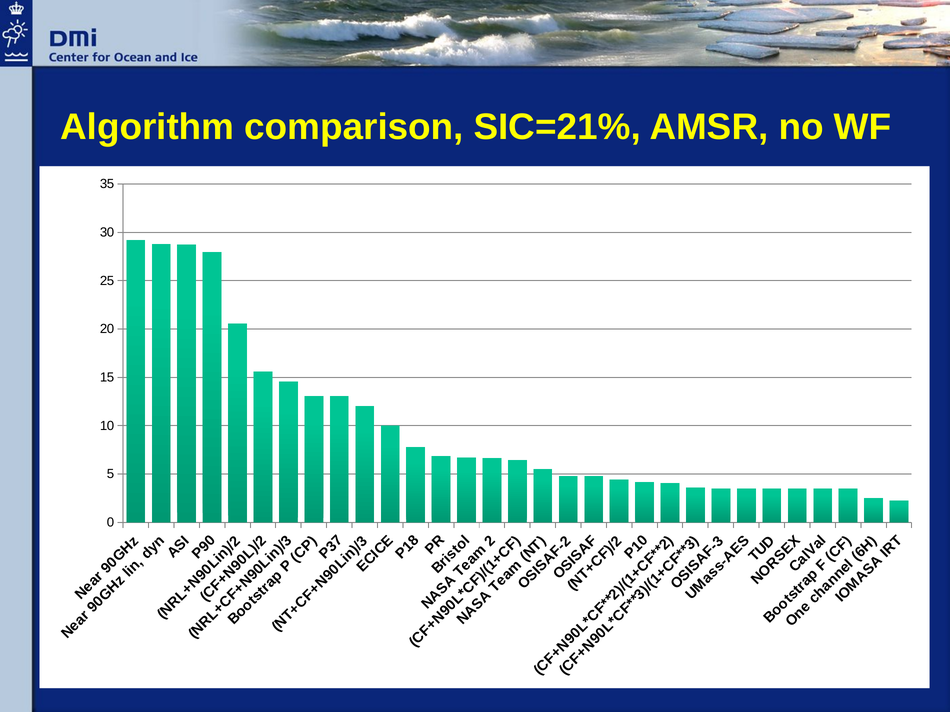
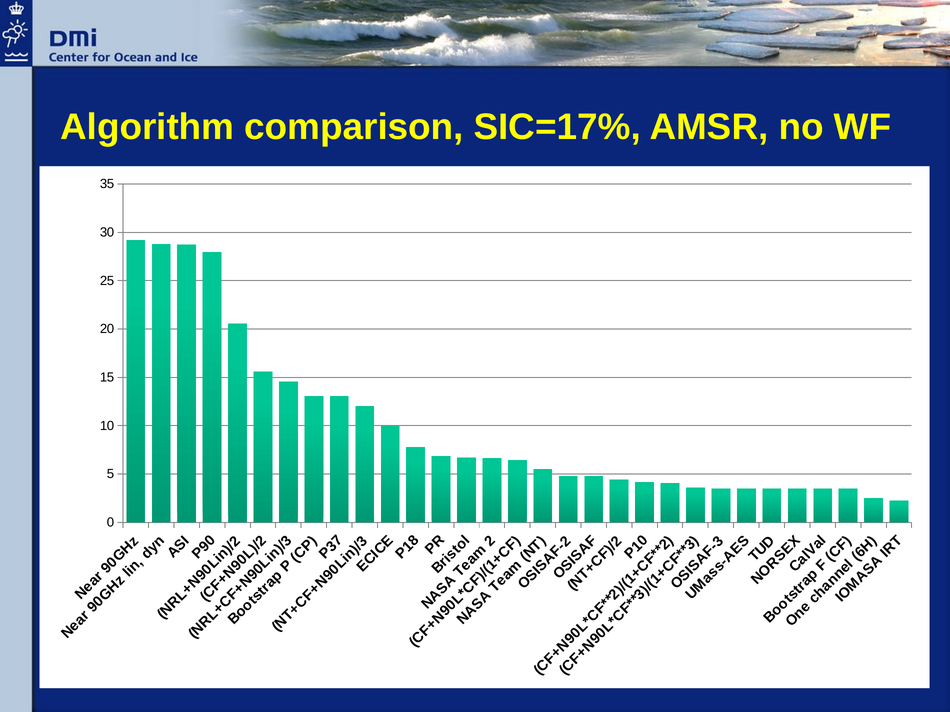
SIC=21%: SIC=21% -> SIC=17% (557, 127)
